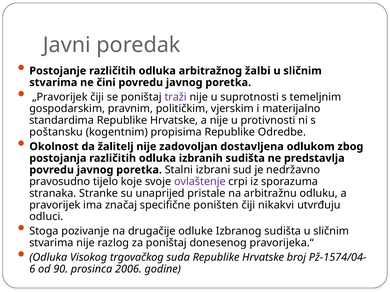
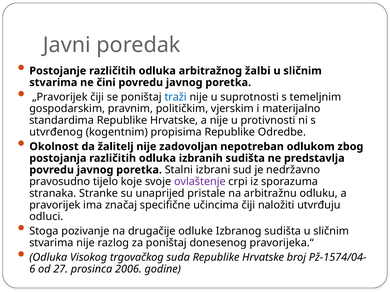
traži colour: purple -> blue (176, 97)
poštansku: poštansku -> utvrđenog (56, 132)
dostavljena: dostavljena -> nepotreban (252, 147)
poništen: poništen -> učincima (216, 205)
nikakvi: nikakvi -> naložiti (276, 205)
90: 90 -> 27 (61, 269)
